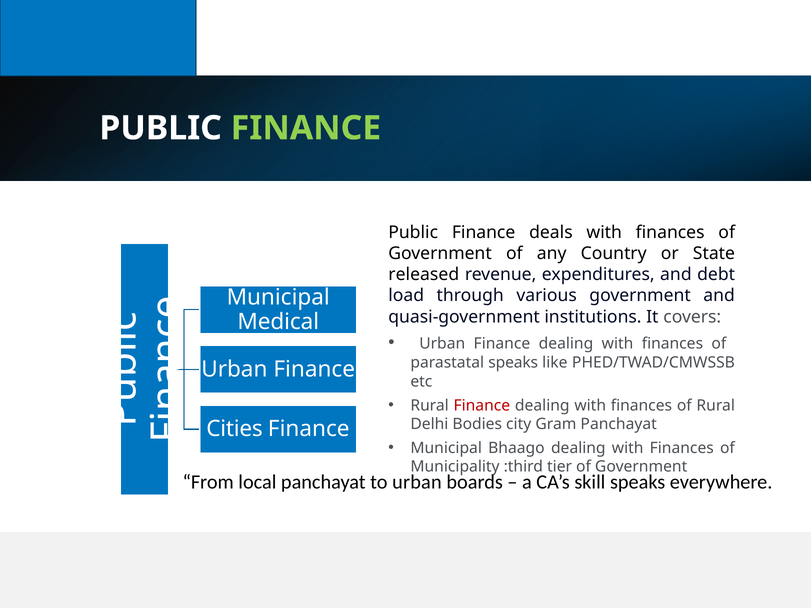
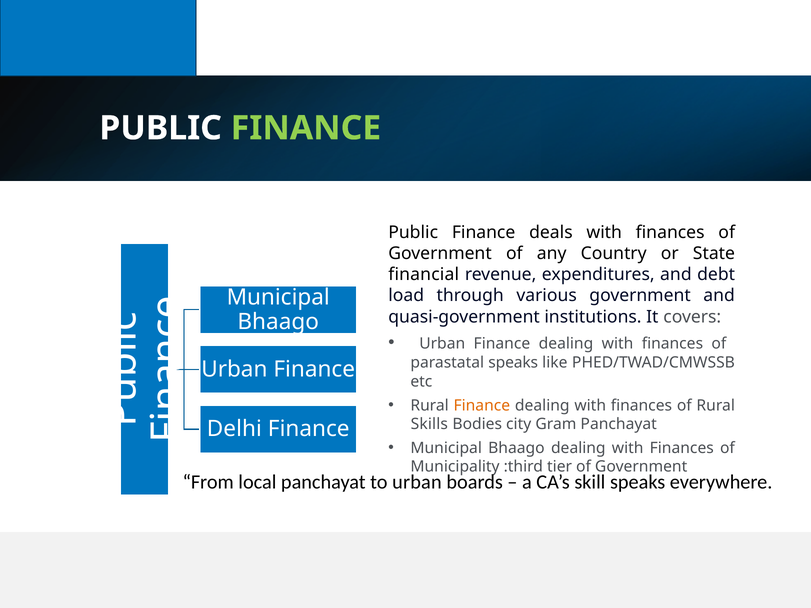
released: released -> financial (424, 275)
Medical: Medical -> Bhaago (278, 322)
Finance colour: red -> orange (482, 406)
Delhi: Delhi -> Skills (429, 424)
Cities: Cities -> Delhi (234, 429)
